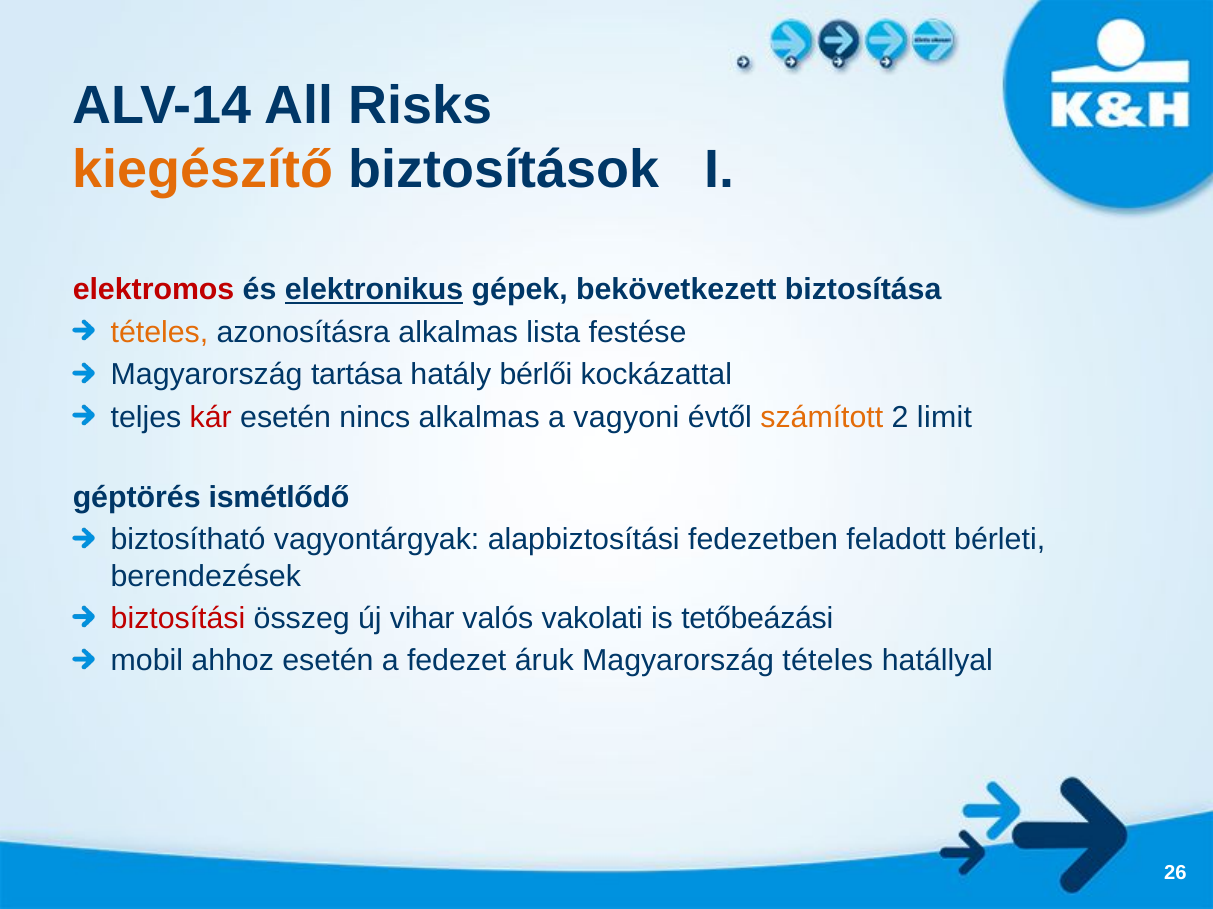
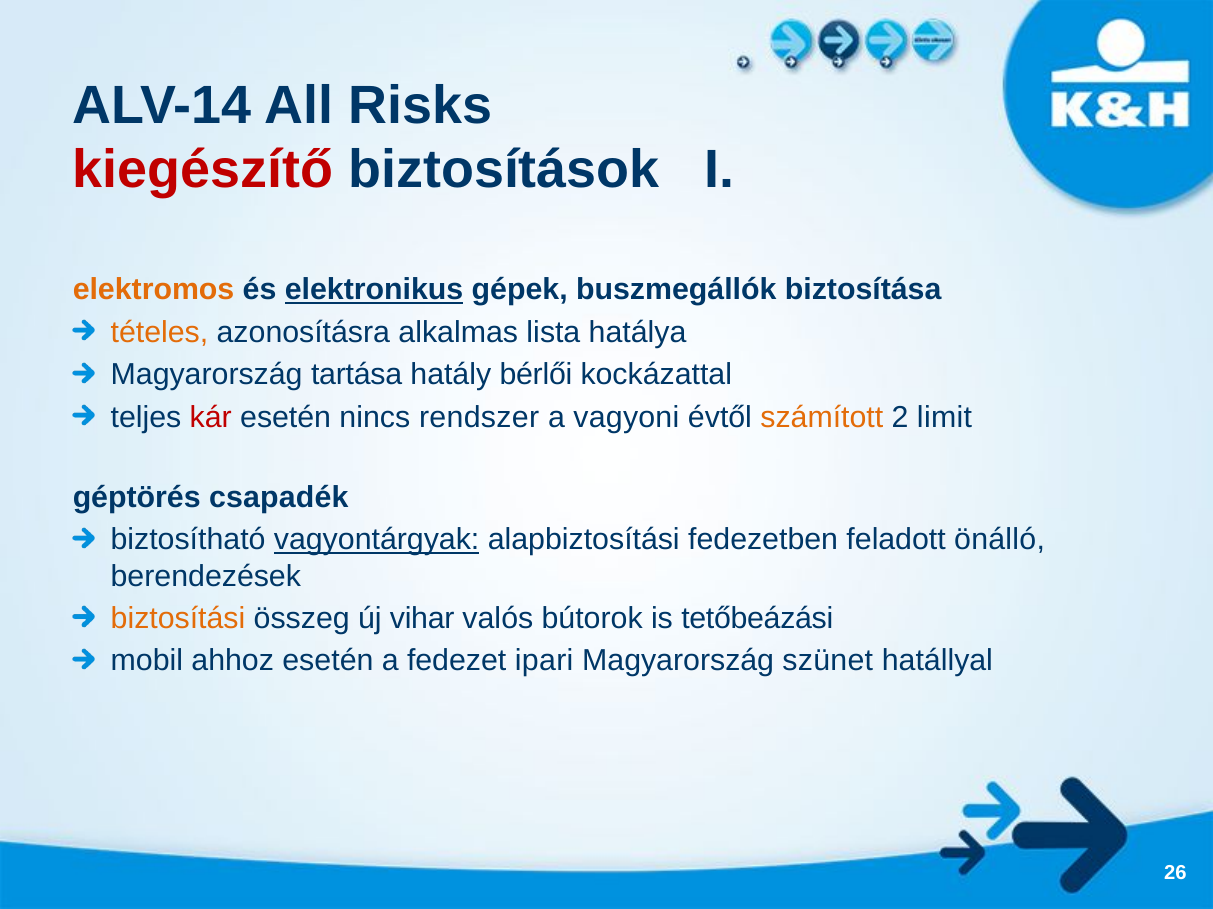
kiegészítő colour: orange -> red (203, 170)
elektromos colour: red -> orange (154, 290)
bekövetkezett: bekövetkezett -> buszmegállók (676, 290)
festése: festése -> hatálya (638, 333)
nincs alkalmas: alkalmas -> rendszer (479, 418)
ismétlődő: ismétlődő -> csapadék (279, 498)
vagyontárgyak underline: none -> present (377, 540)
bérleti: bérleti -> önálló (1000, 540)
biztosítási colour: red -> orange (178, 619)
vakolati: vakolati -> bútorok (592, 619)
áruk: áruk -> ipari (544, 662)
Magyarország tételes: tételes -> szünet (828, 662)
